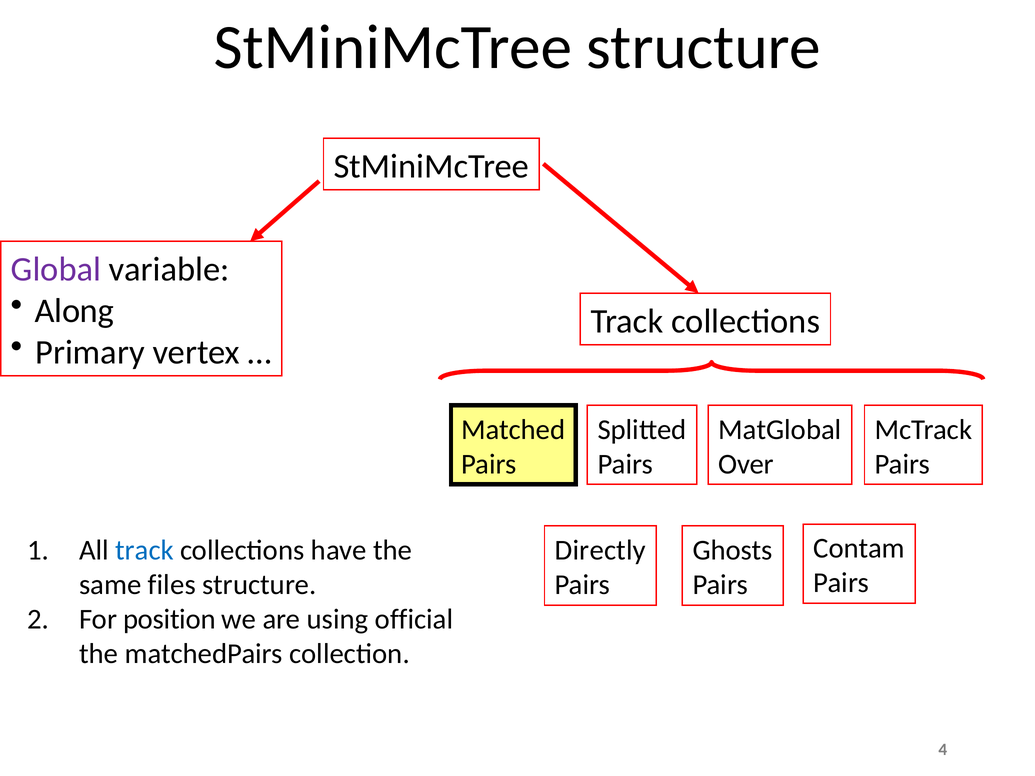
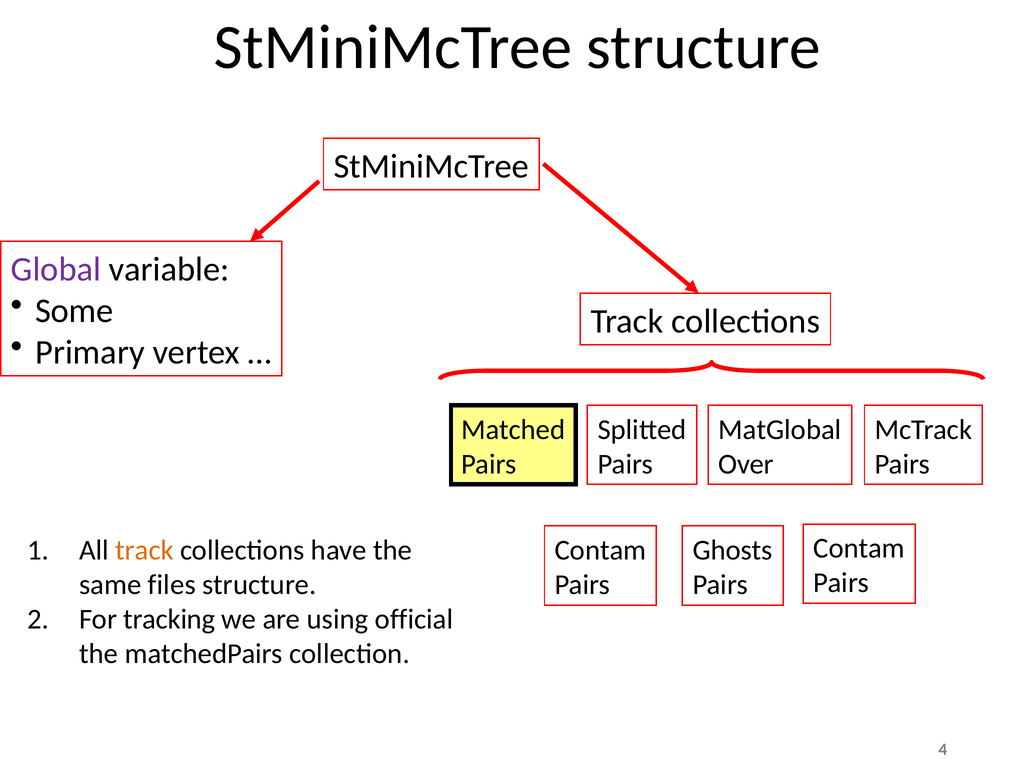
Along: Along -> Some (74, 311)
track colour: blue -> orange (145, 550)
Directly: Directly -> Contam (600, 550)
position: position -> tracking (169, 619)
